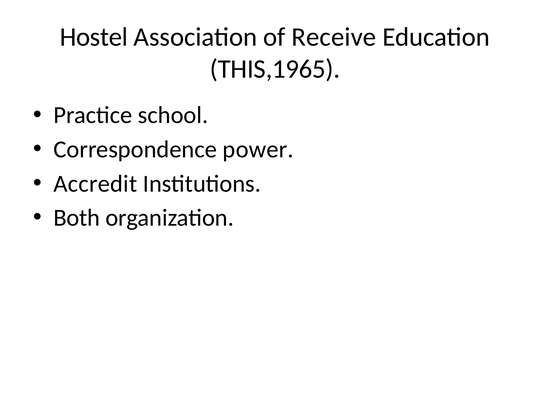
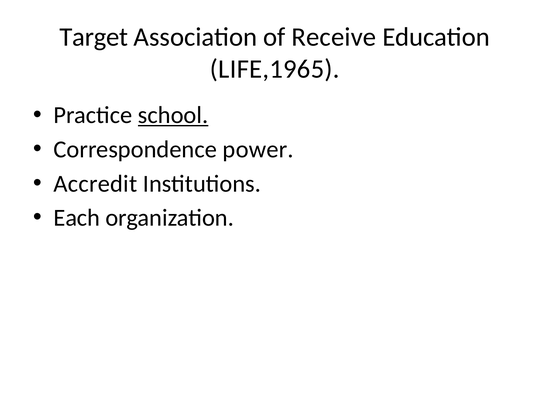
Hostel: Hostel -> Target (94, 37)
THIS,1965: THIS,1965 -> LIFE,1965 (275, 69)
school underline: none -> present (173, 115)
Both: Both -> Each (77, 218)
